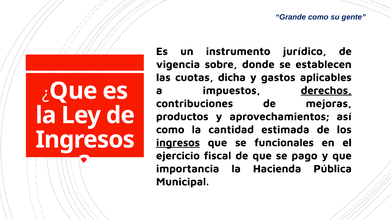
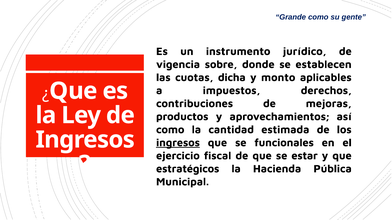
gastos: gastos -> monto (278, 78)
derechos underline: present -> none (326, 91)
pago: pago -> estar (305, 156)
importancia: importancia -> estratégicos (188, 169)
